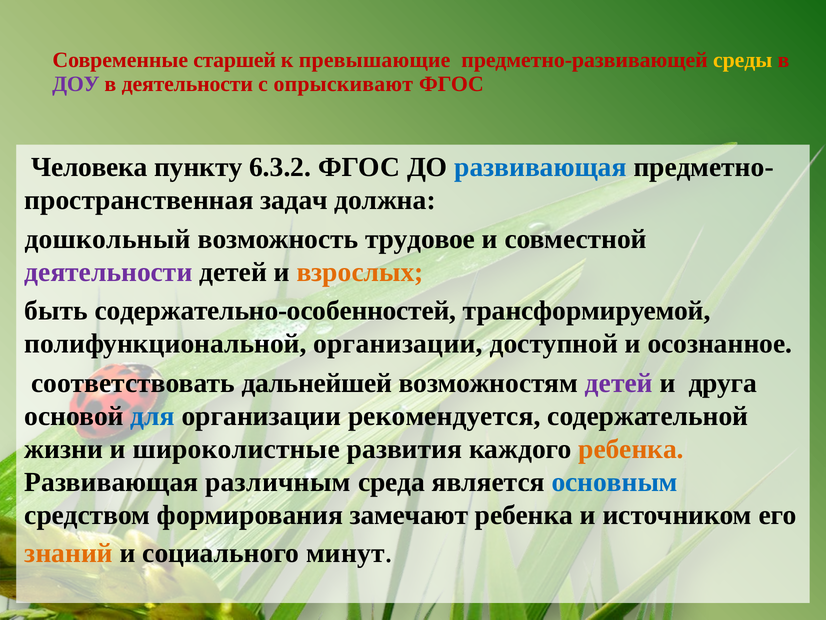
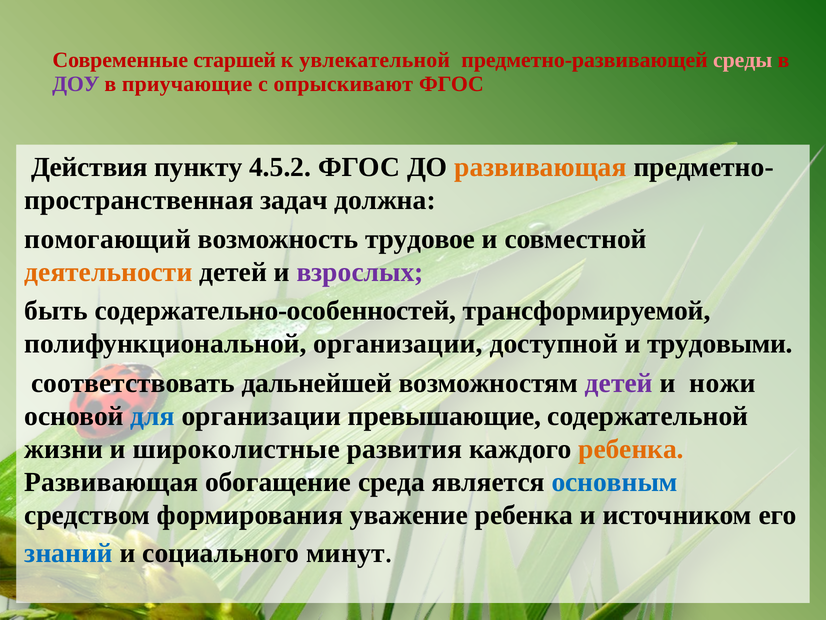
превышающие: превышающие -> увлекательной (375, 60)
среды colour: yellow -> pink (743, 60)
в деятельности: деятельности -> приучающие (187, 84)
Человека: Человека -> Действия (89, 167)
6.3.2: 6.3.2 -> 4.5.2 (280, 167)
развивающая colour: blue -> orange (540, 167)
дошкольный: дошкольный -> помогающий (108, 239)
деятельности colour: purple -> orange (108, 272)
взрослых colour: orange -> purple (360, 272)
осознанное: осознанное -> трудовыми (720, 343)
друга: друга -> ножи (723, 383)
рекомендуется: рекомендуется -> превышающие (444, 416)
различным: различным -> обогащение (278, 482)
замечают: замечают -> уважение (409, 515)
знаний colour: orange -> blue (69, 553)
